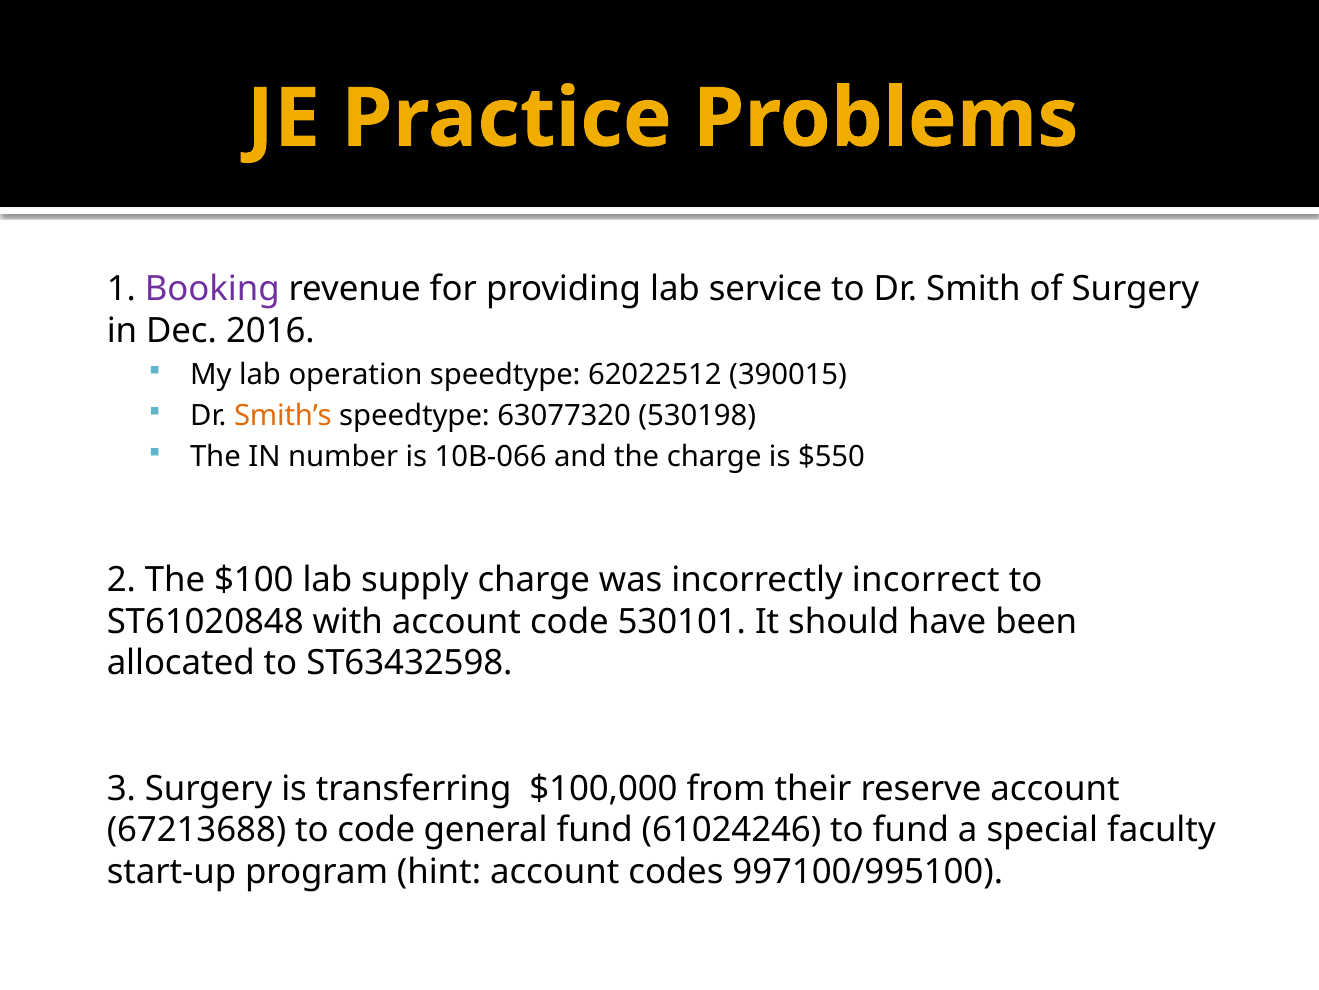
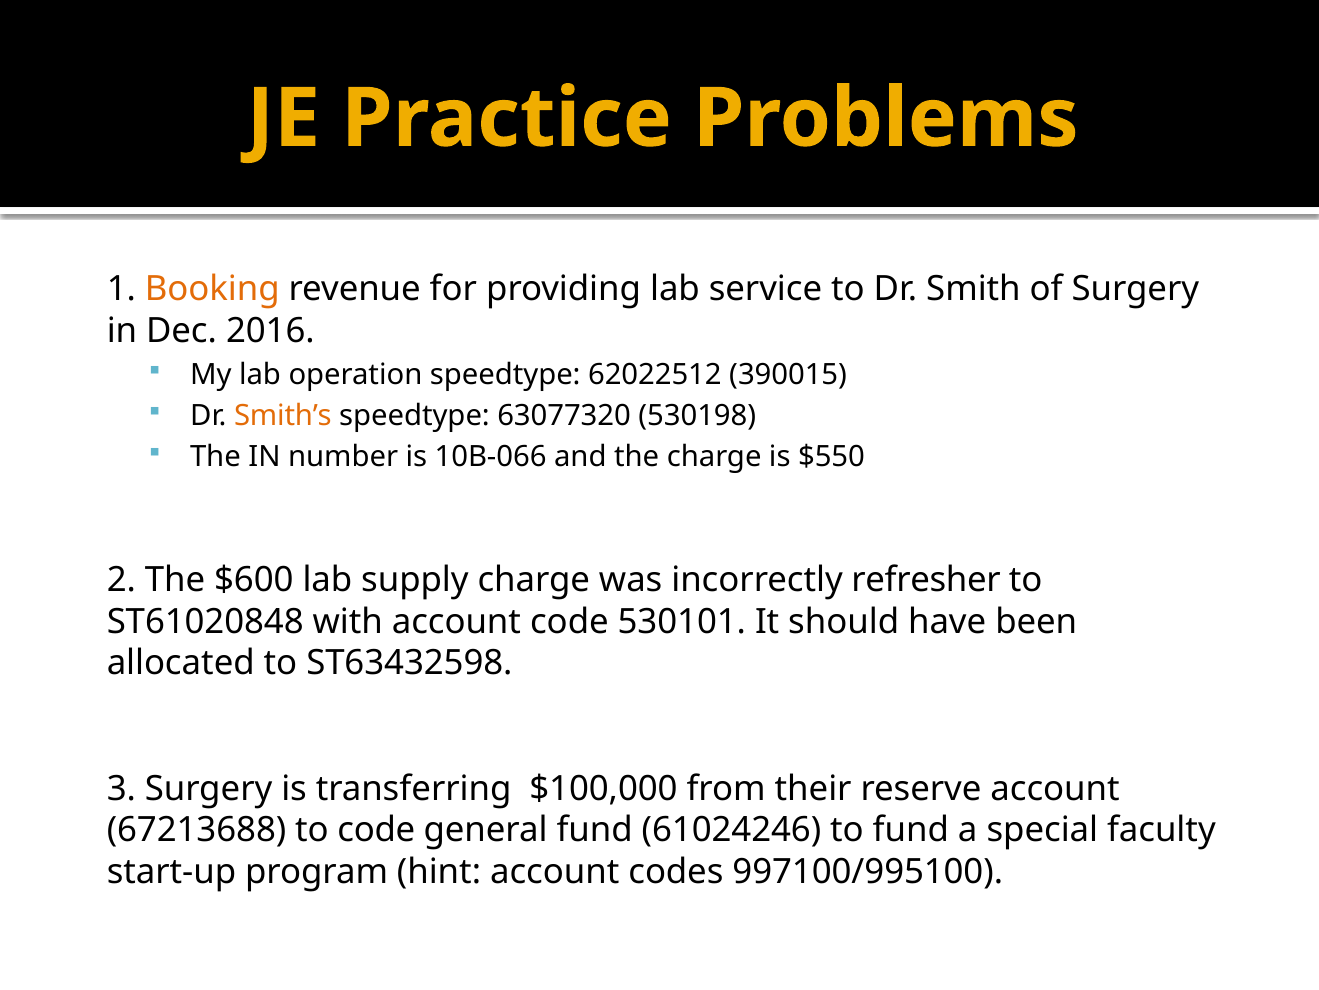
Booking colour: purple -> orange (212, 289)
$100: $100 -> $600 (254, 579)
incorrect: incorrect -> refresher (926, 579)
